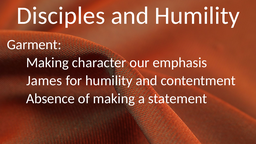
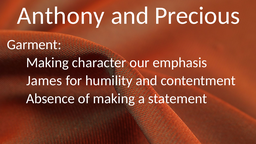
Disciples: Disciples -> Anthony (61, 16)
and Humility: Humility -> Precious (197, 16)
